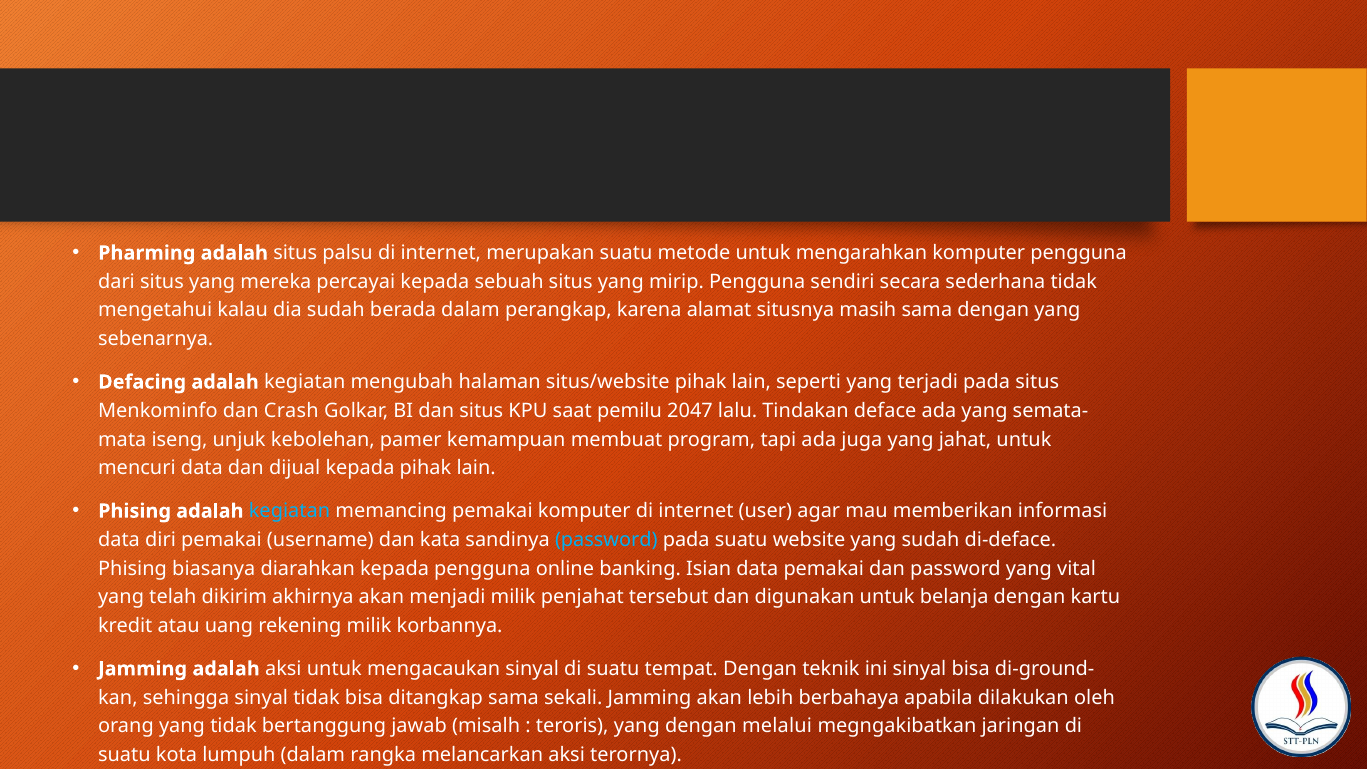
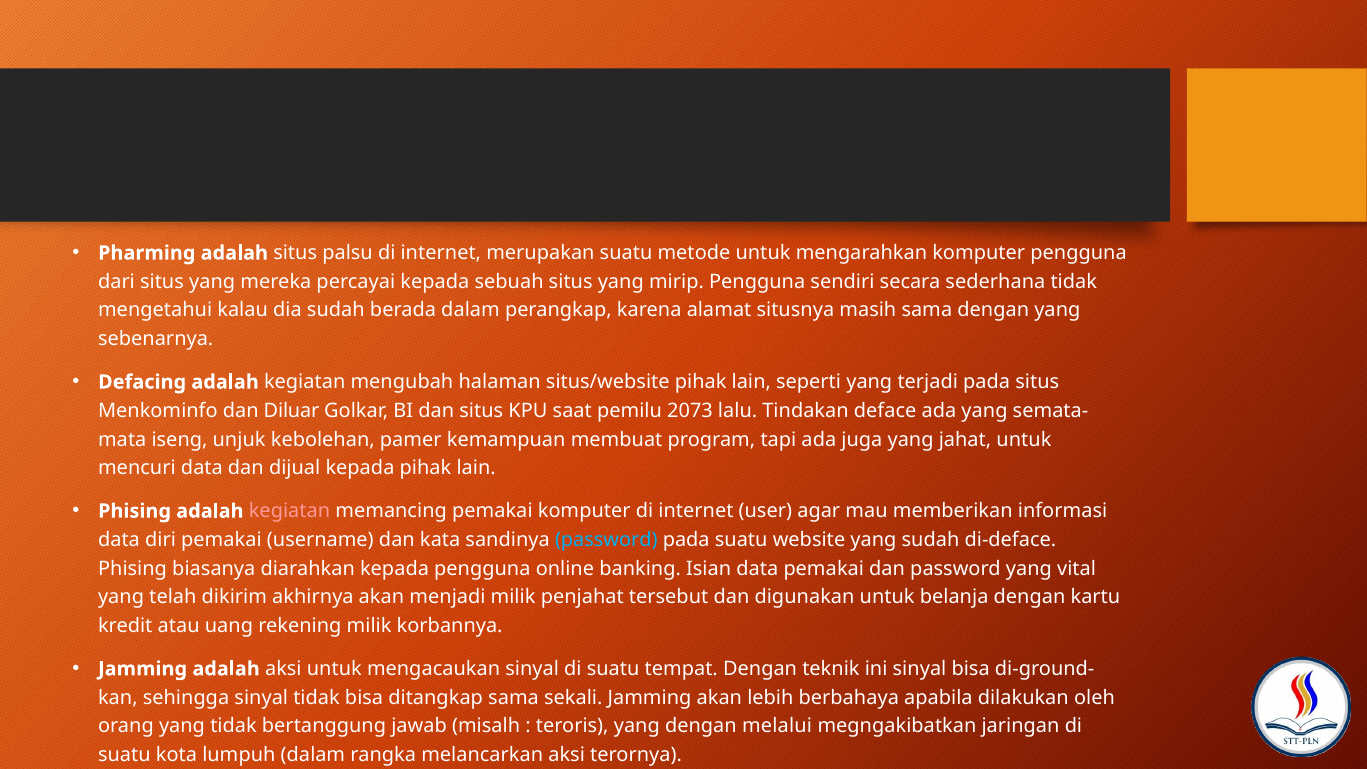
Crash: Crash -> Diluar (292, 411)
2047: 2047 -> 2073 (690, 411)
kegiatan colour: light blue -> pink (289, 511)
